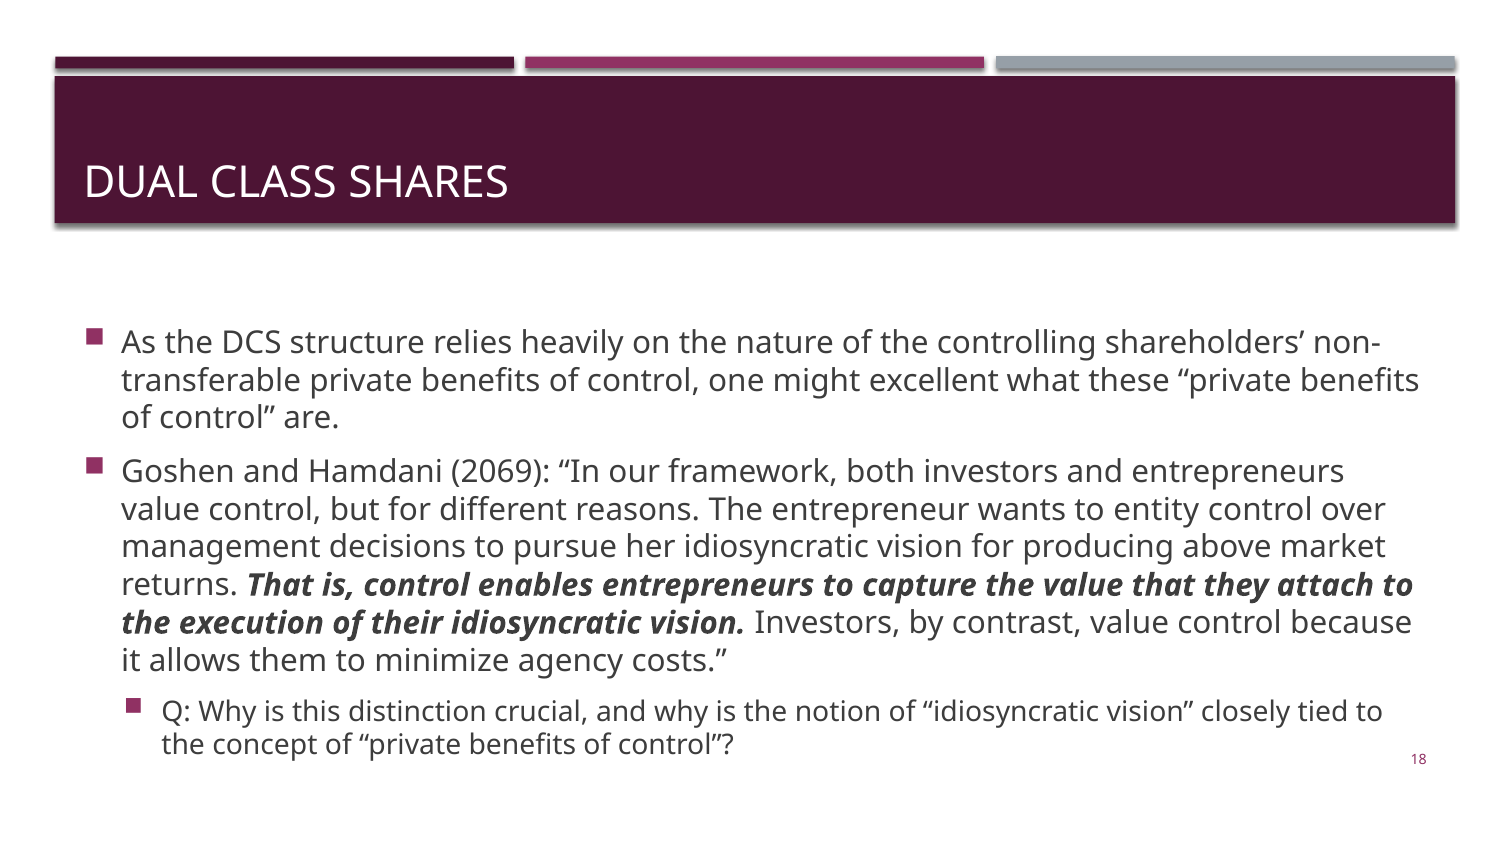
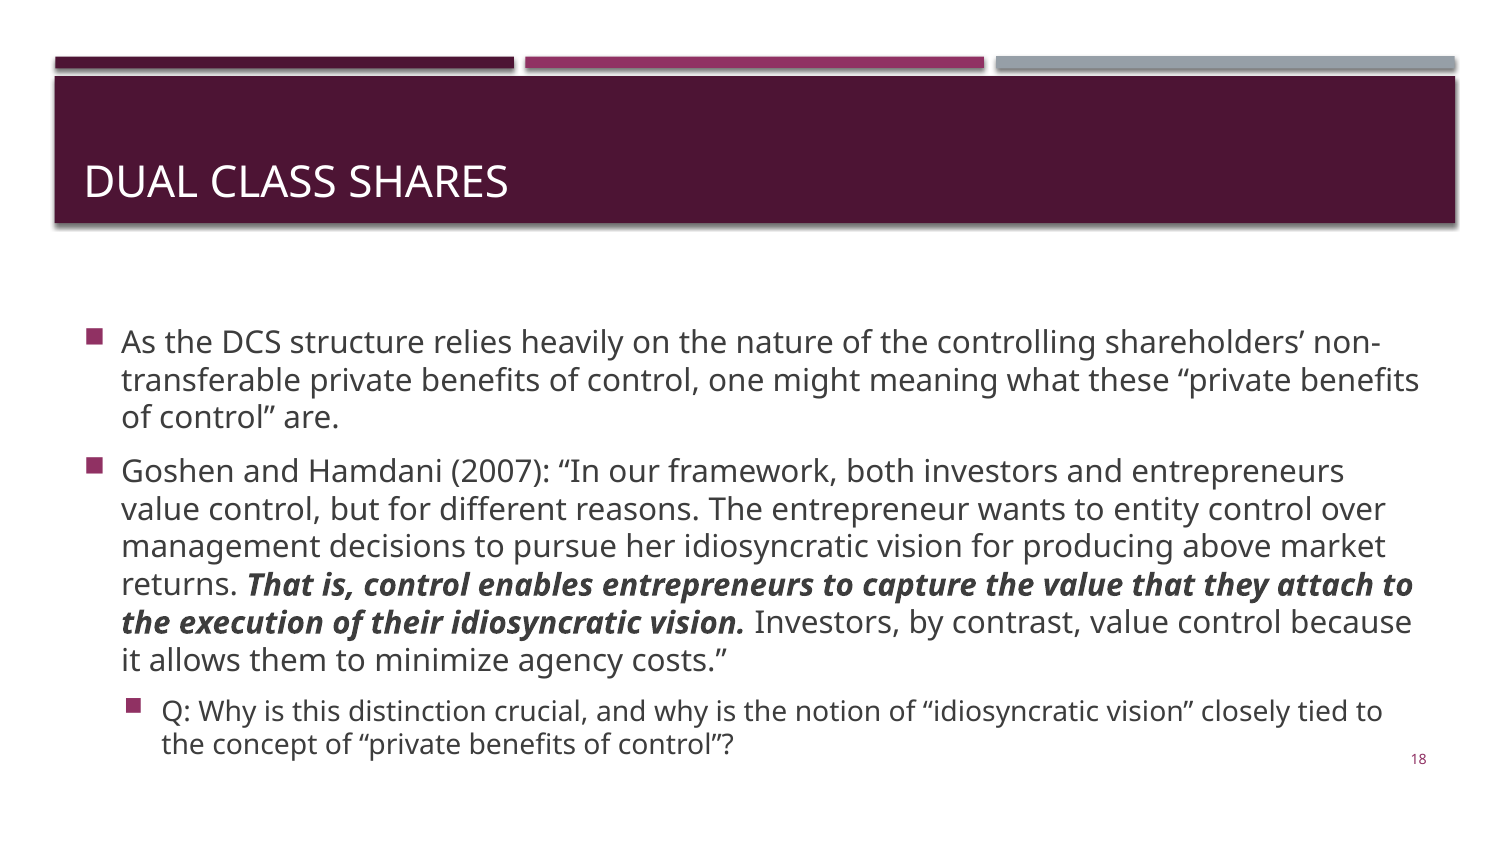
excellent: excellent -> meaning (934, 381)
2069: 2069 -> 2007 (501, 472)
